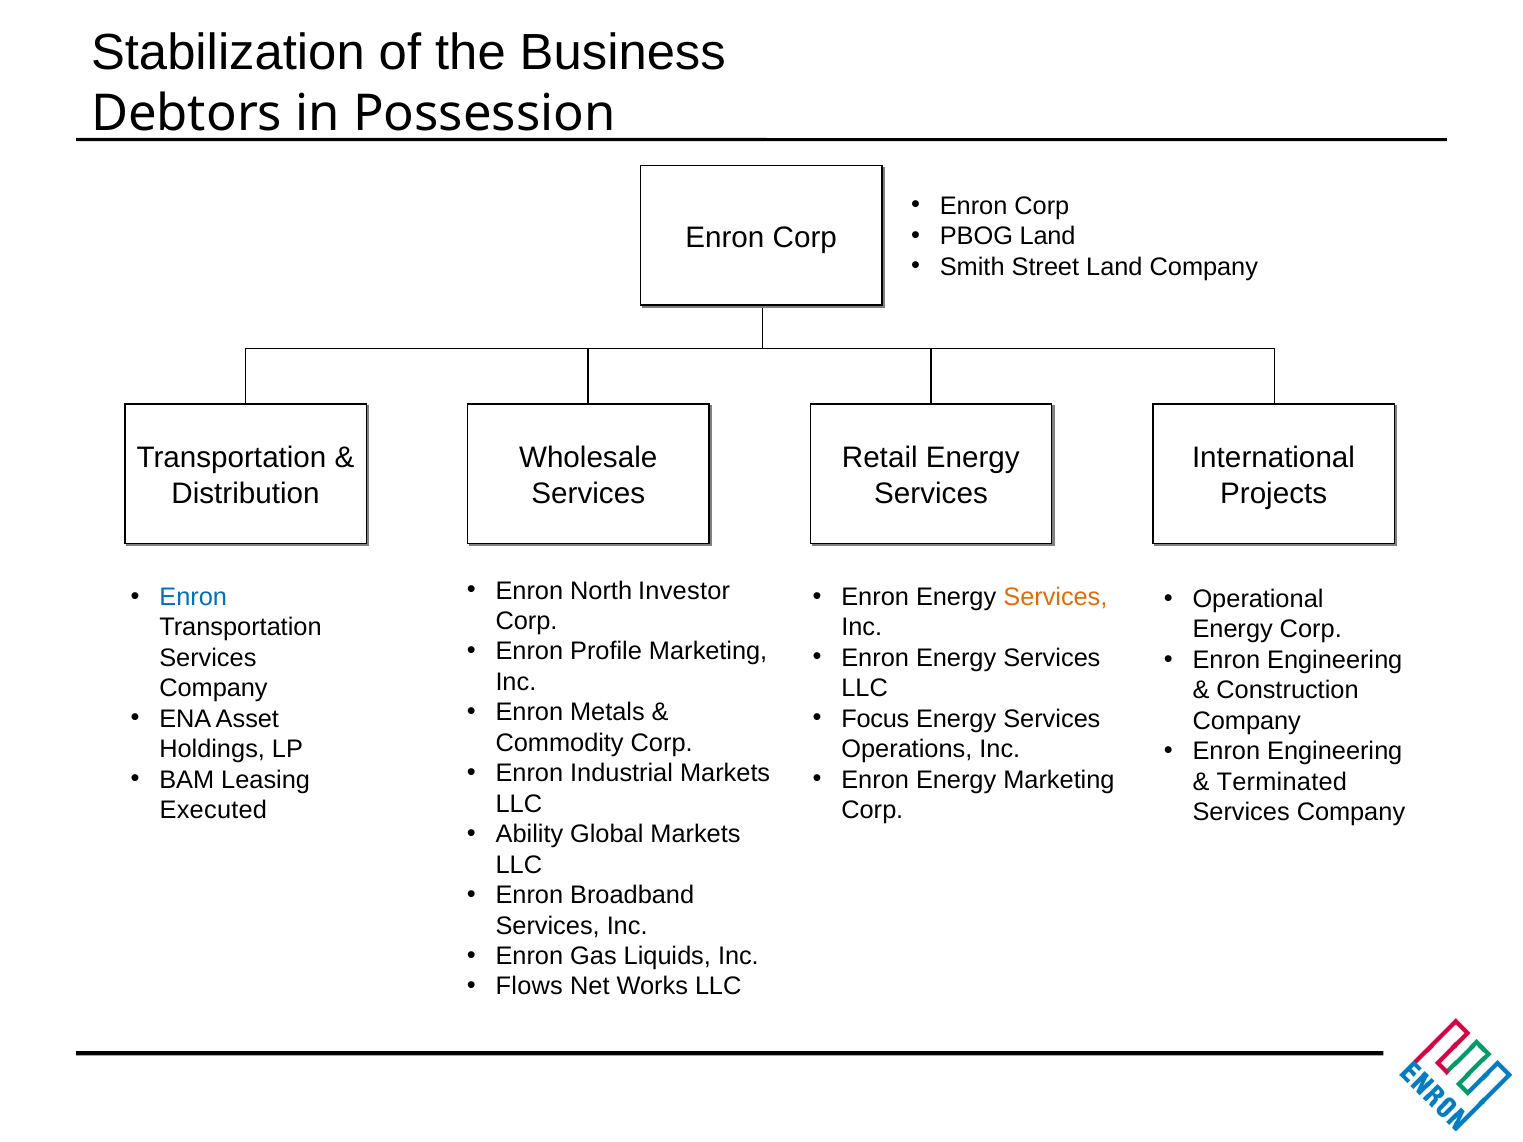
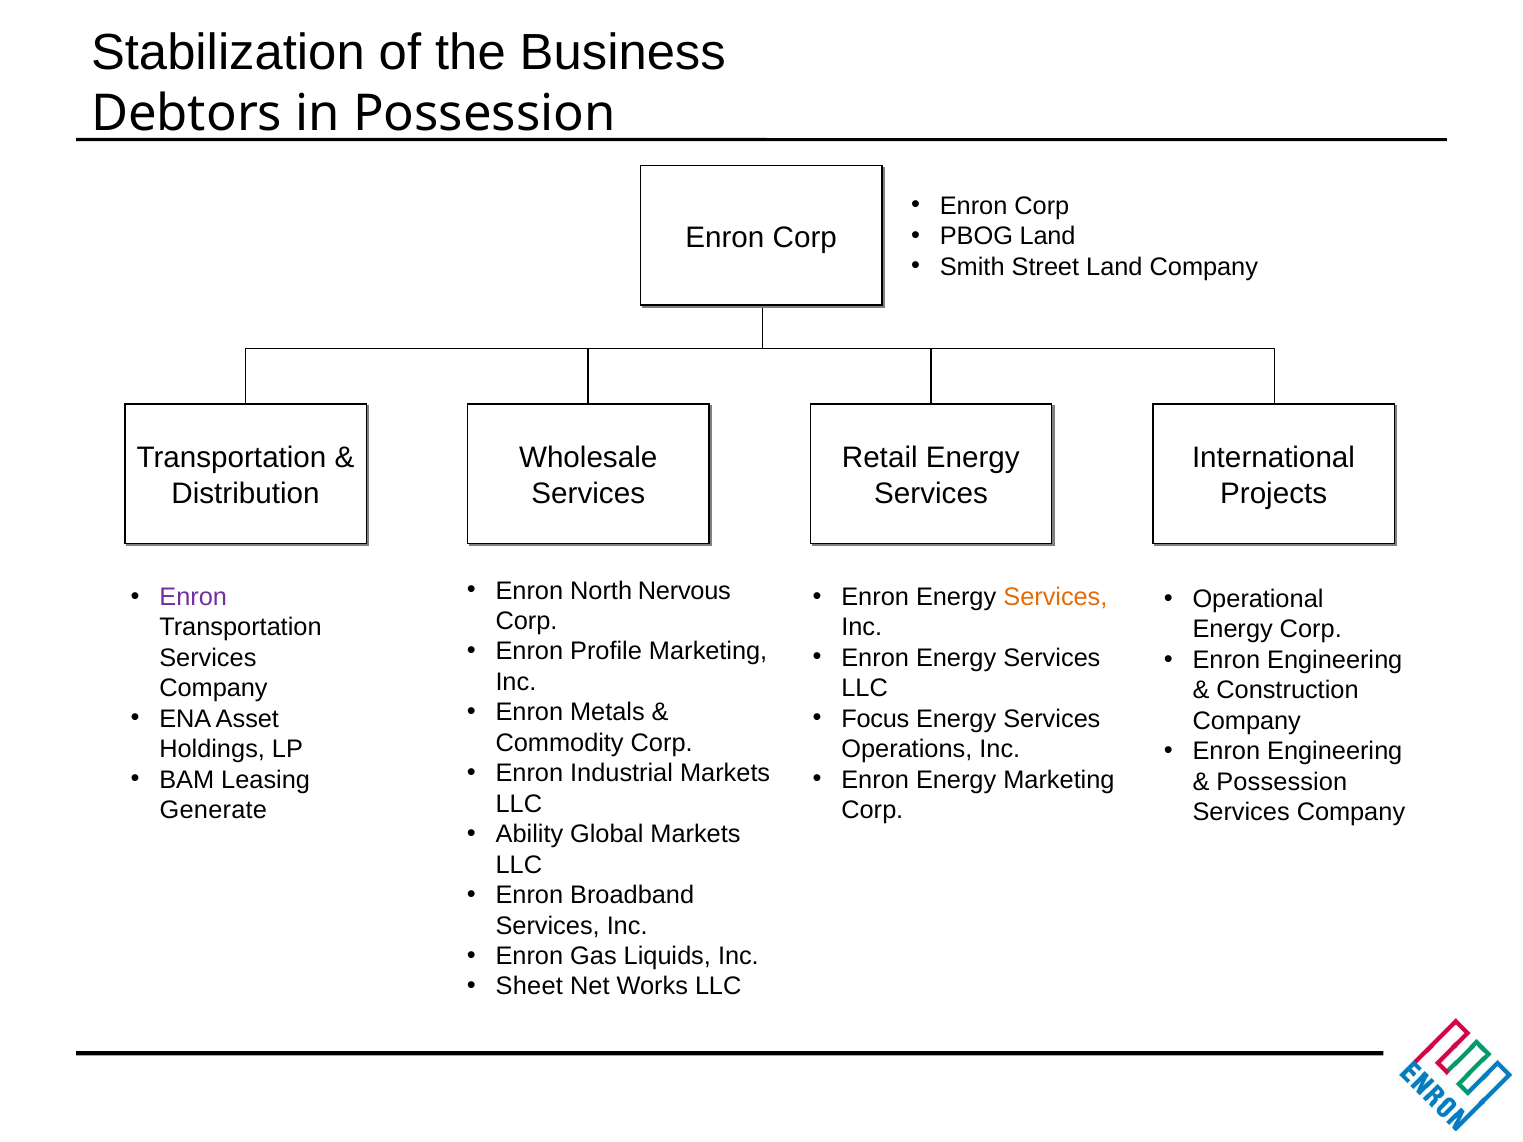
Investor: Investor -> Nervous (684, 591)
Enron colour: blue -> purple (193, 597)
Terminated: Terminated -> Possession (1282, 782)
Executed: Executed -> Generate (213, 810)
Flows: Flows -> Sheet (529, 987)
